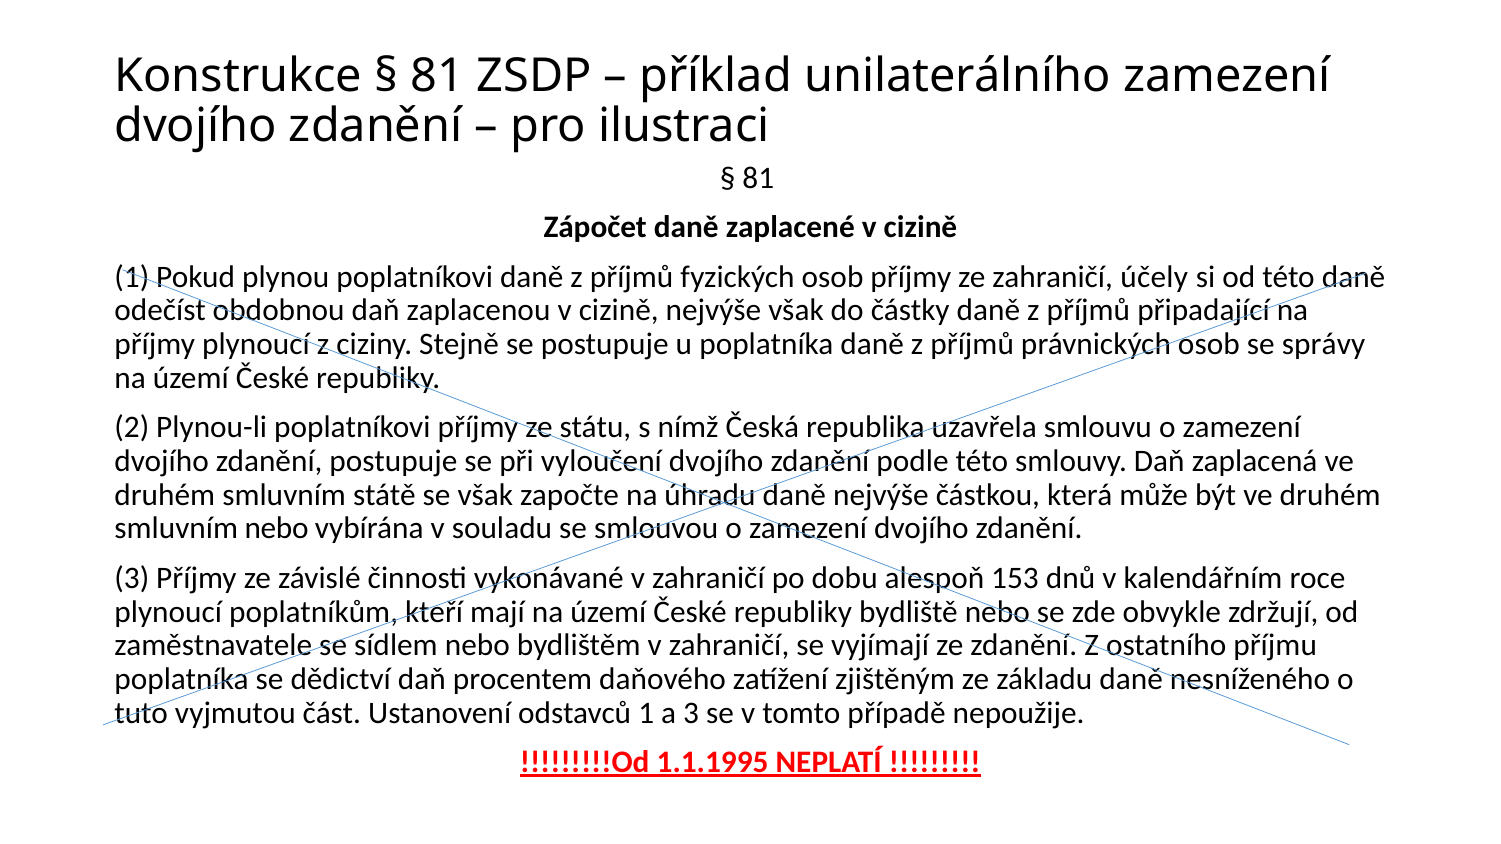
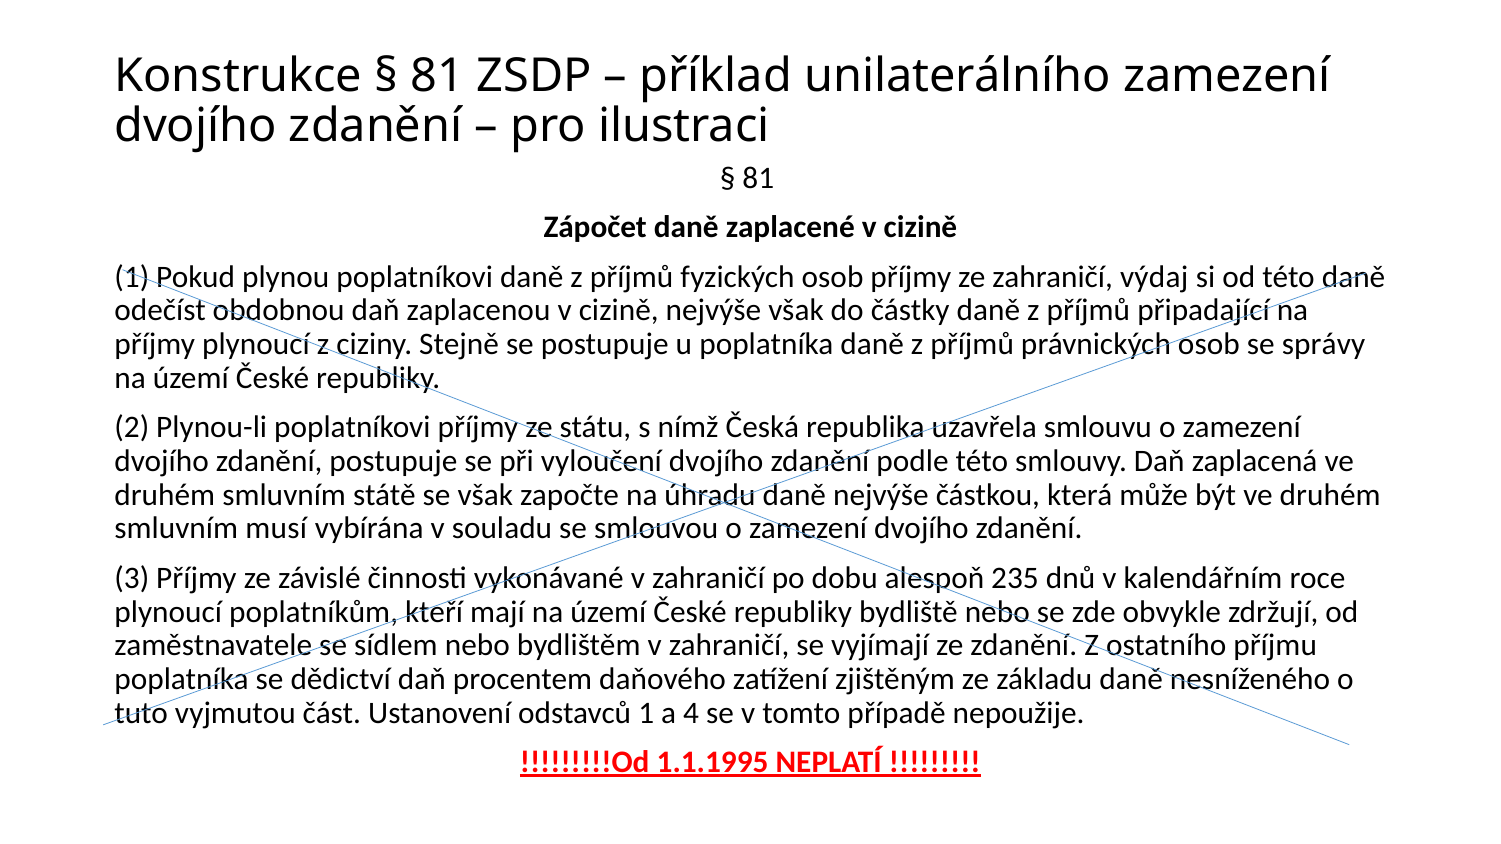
účely: účely -> výdaj (1154, 277)
smluvním nebo: nebo -> musí (276, 529)
153: 153 -> 235 (1015, 578)
a 3: 3 -> 4 (691, 713)
